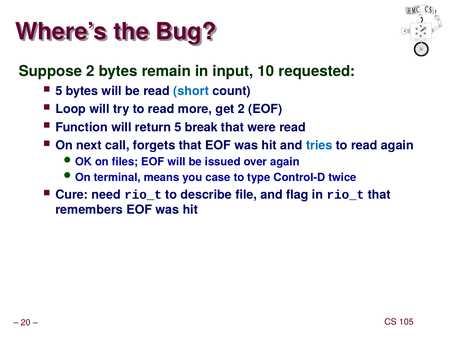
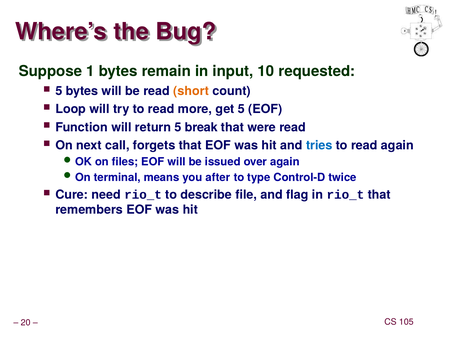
Suppose 2: 2 -> 1 (90, 71)
short colour: blue -> orange (191, 91)
get 2: 2 -> 5 (241, 109)
case: case -> after (218, 177)
